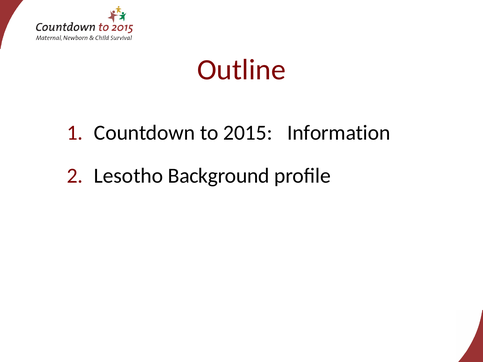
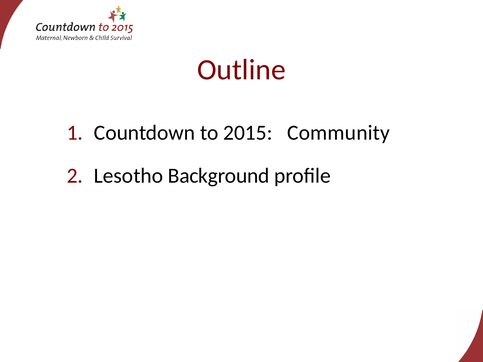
Information: Information -> Community (339, 133)
